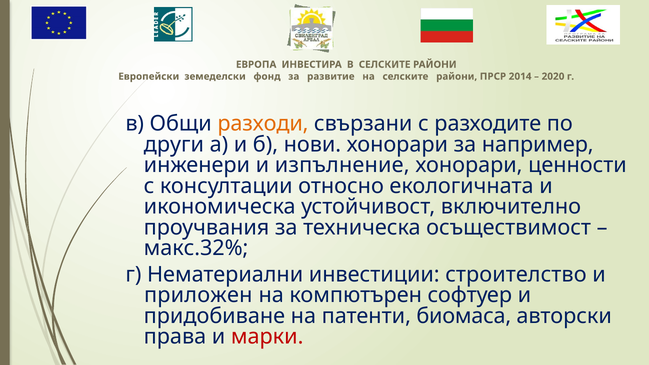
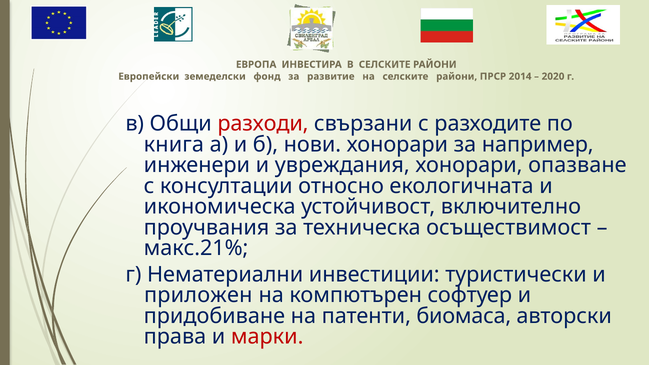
разходи colour: orange -> red (263, 124)
други: други -> книга (174, 144)
изпълнение: изпълнение -> увреждания (342, 165)
ценности: ценности -> опазване (577, 165)
макс.32%: макс.32% -> макс.21% (196, 248)
строителство: строителство -> туристически (516, 275)
